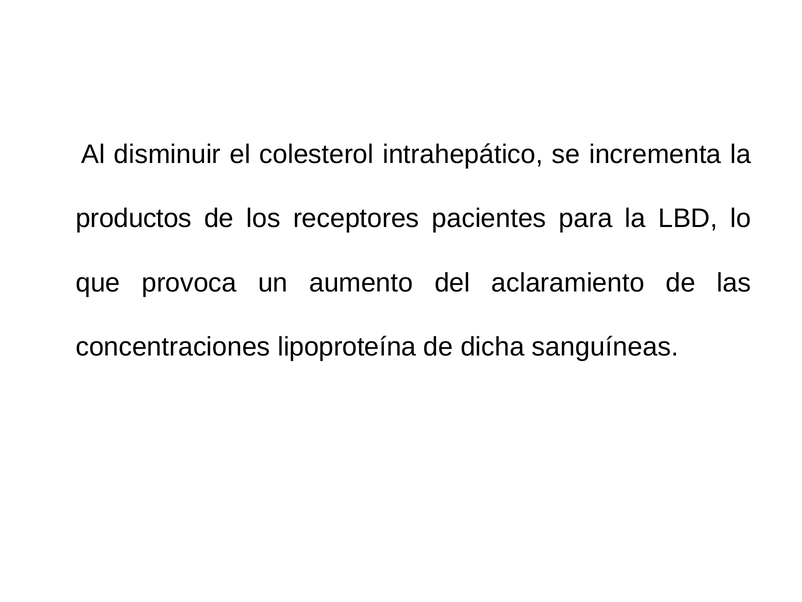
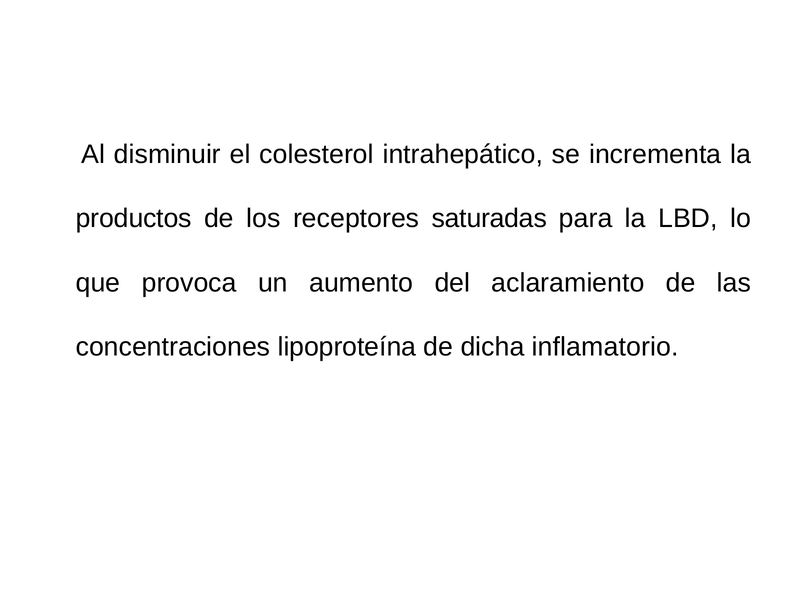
pacientes: pacientes -> saturadas (489, 218)
sanguíneas: sanguíneas -> inflamatorio (605, 347)
